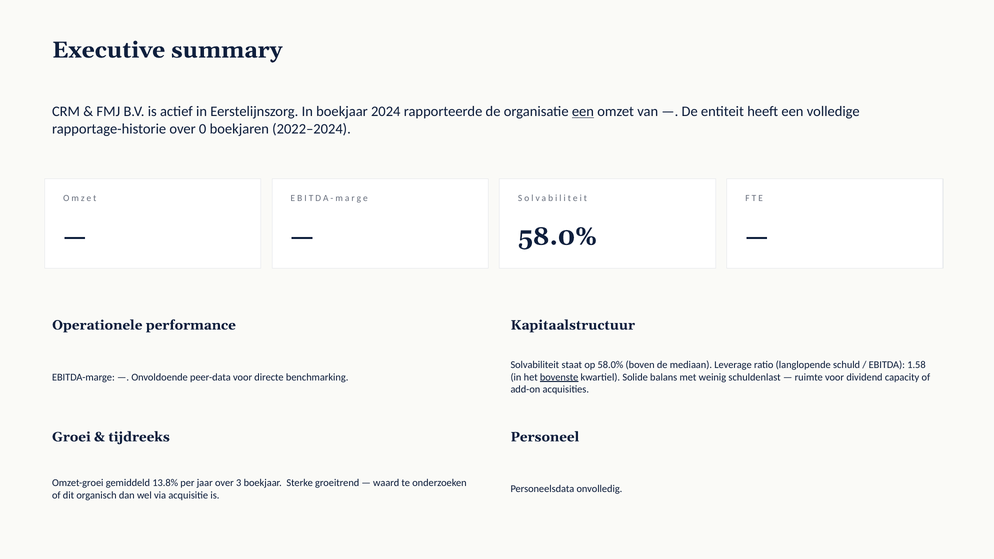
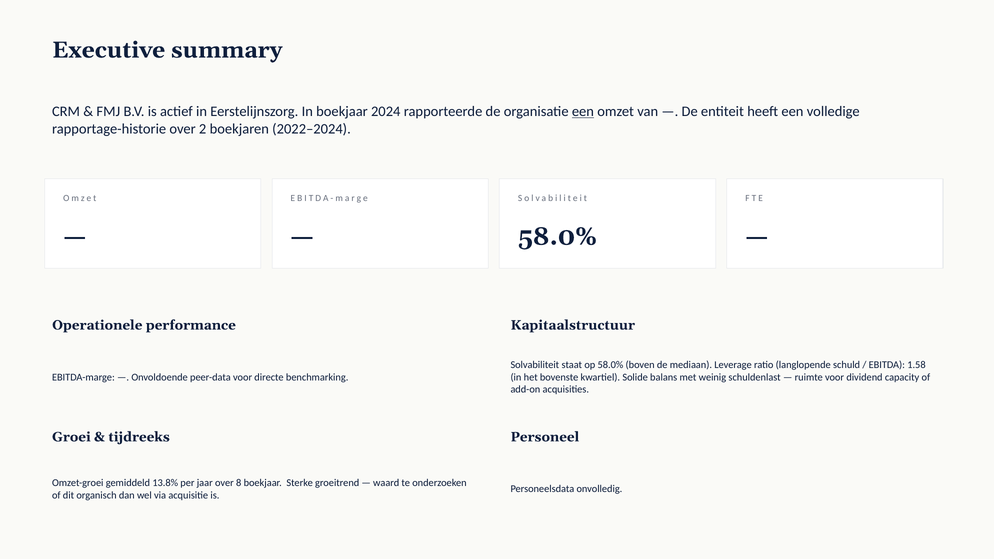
0: 0 -> 2 (203, 129)
bovenste underline: present -> none (559, 377)
3: 3 -> 8 (239, 483)
